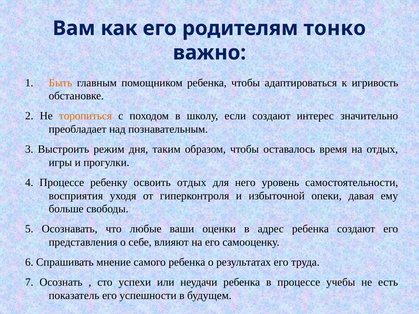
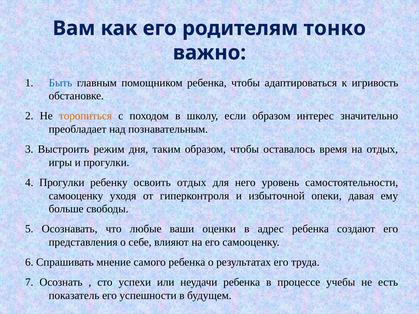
Быть colour: orange -> blue (60, 83)
если создают: создают -> образом (271, 116)
4 Процессе: Процессе -> Прогулки (62, 183)
восприятия: восприятия -> самооценку (76, 196)
